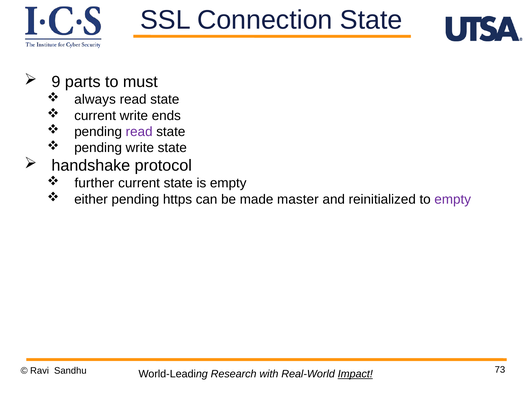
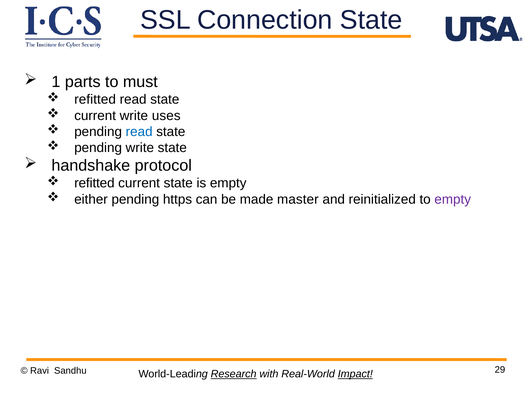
9: 9 -> 1 (56, 82)
always: always -> refitted (95, 99)
ends: ends -> uses (166, 116)
read colour: purple -> blue (139, 132)
further: further -> refitted (94, 183)
73: 73 -> 29 (500, 370)
Research underline: none -> present (234, 374)
